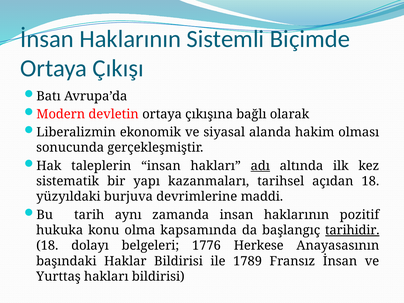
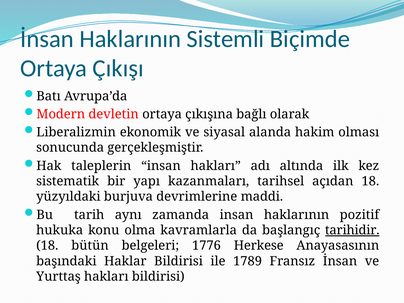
adı underline: present -> none (260, 166)
kapsamında: kapsamında -> kavramlarla (199, 230)
dolayı: dolayı -> bütün (90, 246)
